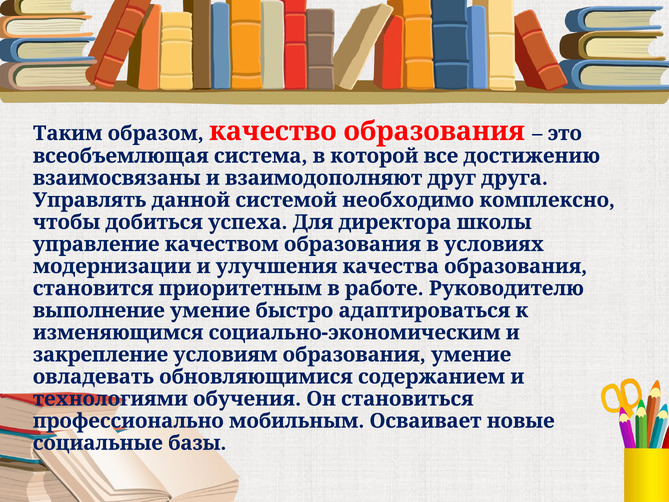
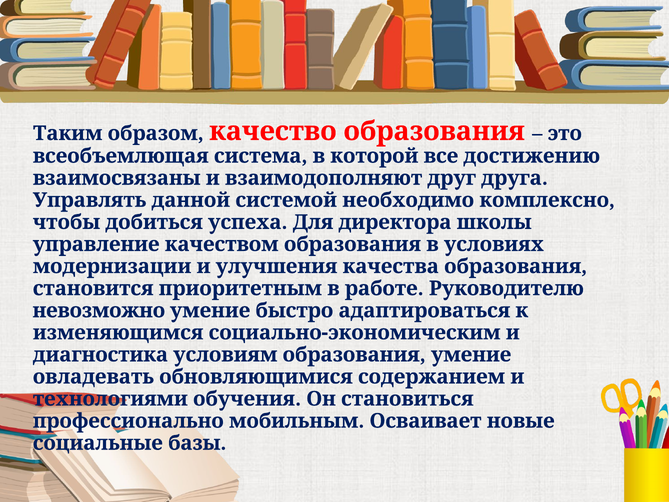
выполнение: выполнение -> невозможно (99, 310)
закрепление: закрепление -> диагностика (100, 355)
